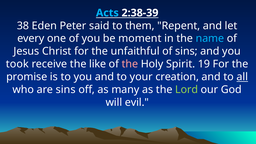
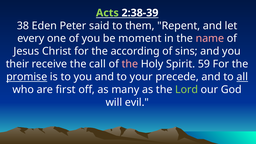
Acts colour: light blue -> light green (107, 13)
name colour: light blue -> pink (210, 38)
unfaithful: unfaithful -> according (135, 51)
took: took -> their (17, 64)
like: like -> call (98, 64)
19: 19 -> 59 (204, 64)
promise underline: none -> present (27, 77)
creation: creation -> precede (177, 77)
are sins: sins -> first (66, 90)
